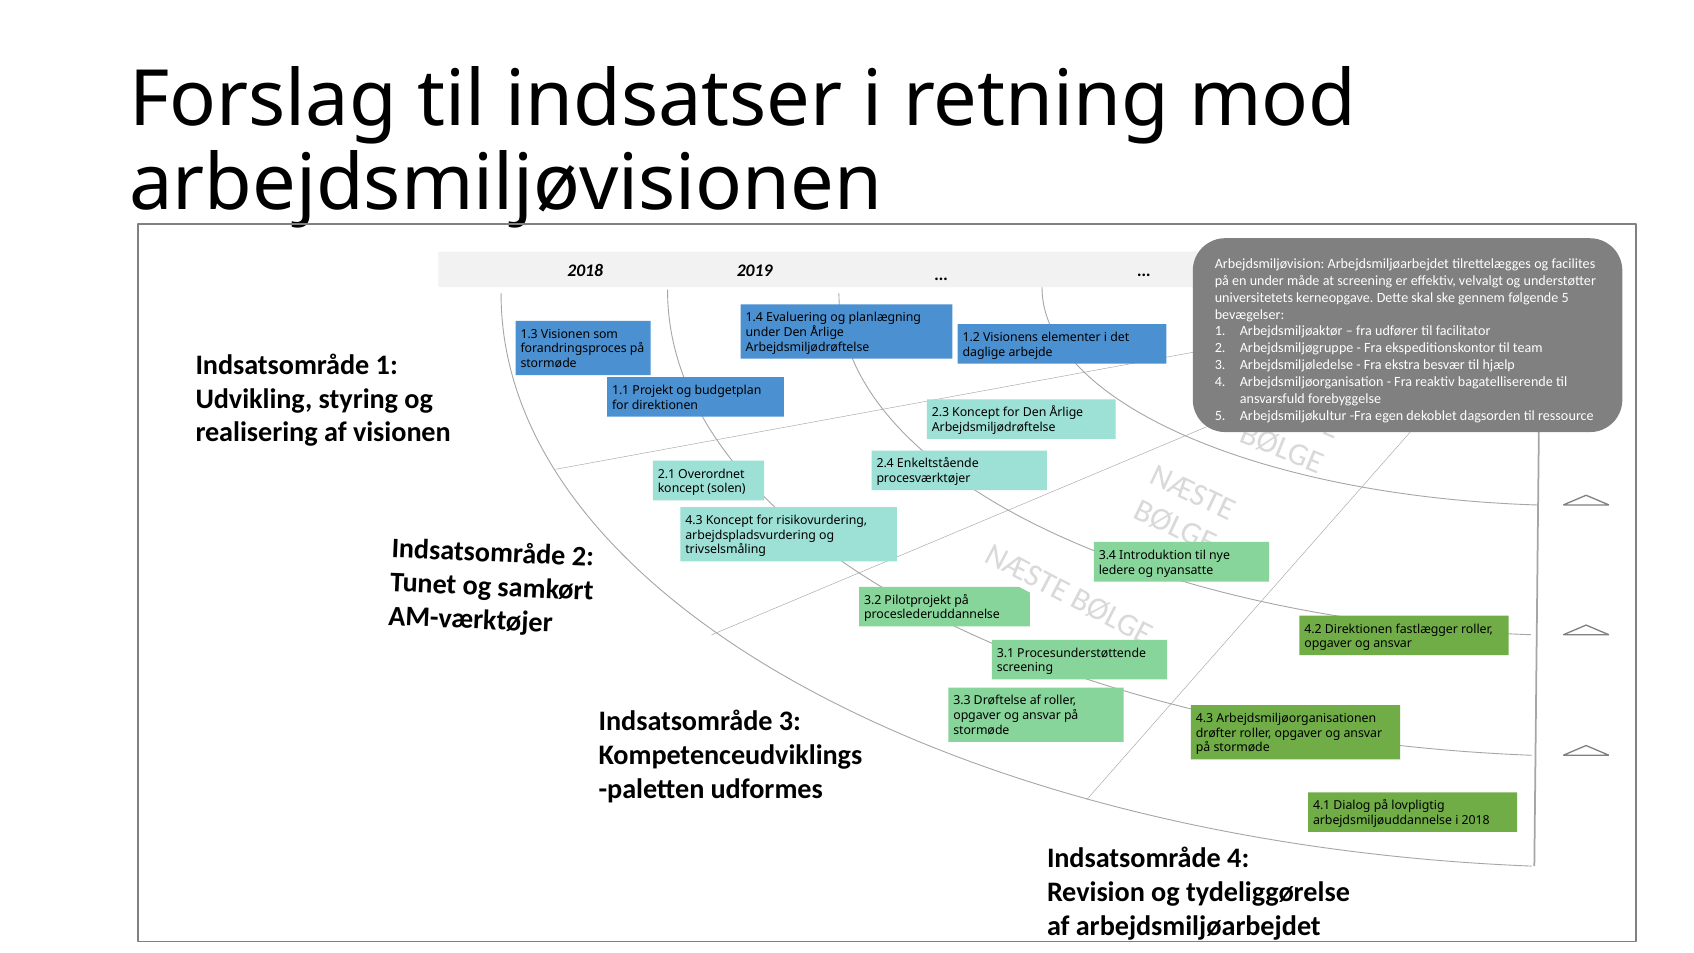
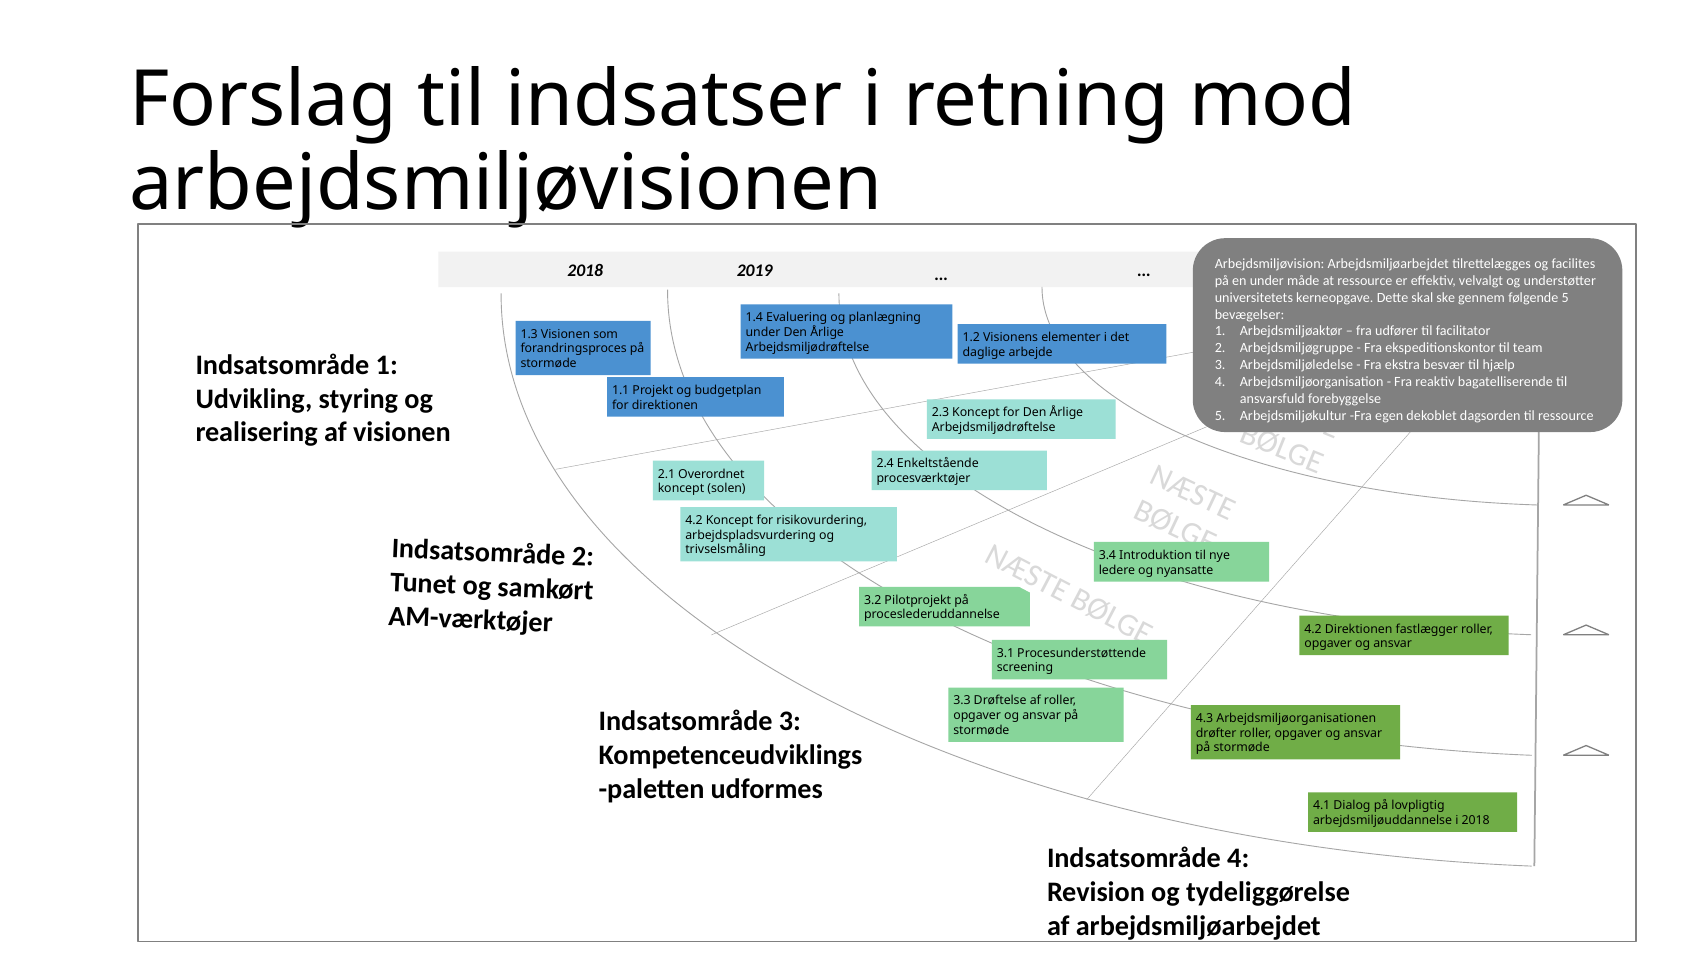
at screening: screening -> ressource (1365, 281)
4.3: 4.3 -> 4.2 (694, 520)
